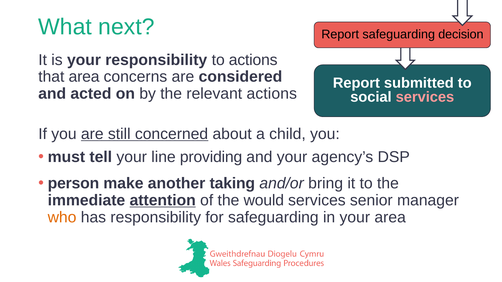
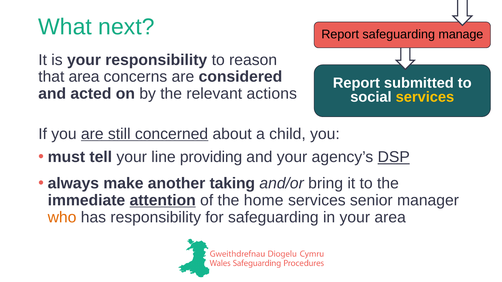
decision: decision -> manage (461, 34)
to actions: actions -> reason (253, 60)
services colour: pink -> yellow (425, 97)
DSP underline: none -> present (394, 157)
person: person -> always (73, 184)
would: would -> home (264, 201)
